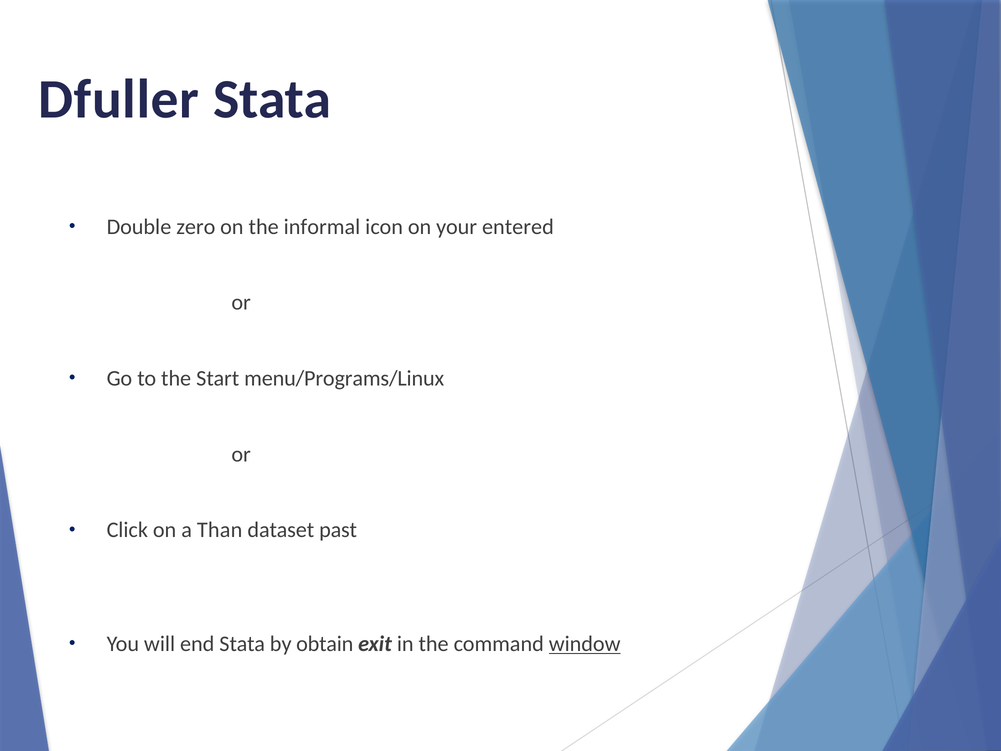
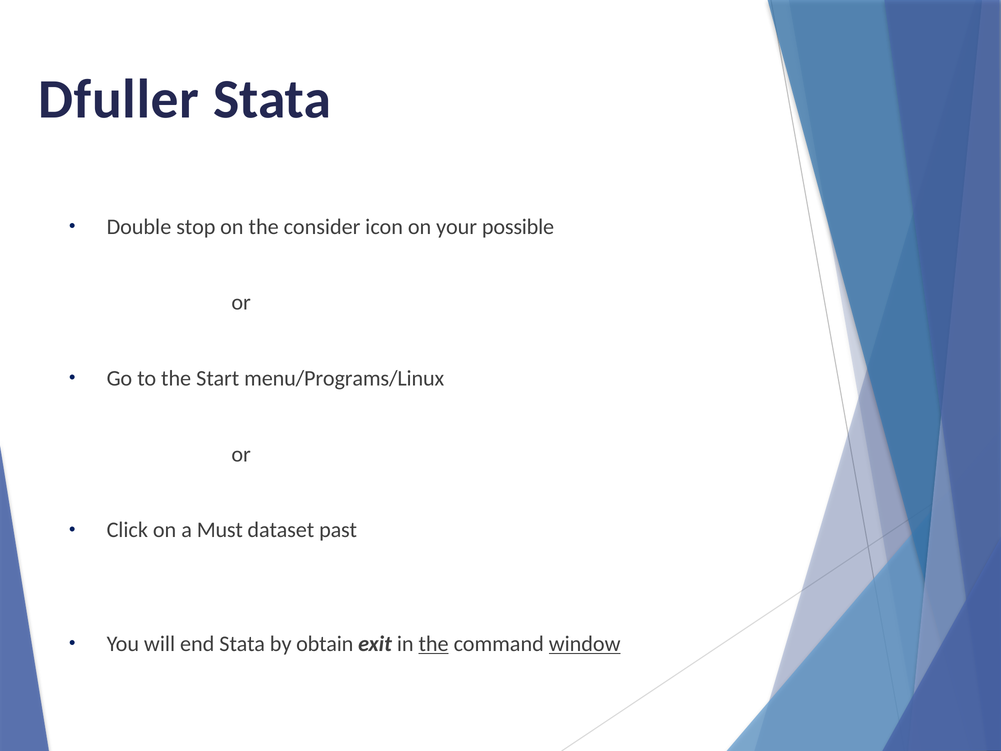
zero: zero -> stop (196, 227)
informal: informal -> consider (322, 227)
entered: entered -> possible (518, 227)
Than: Than -> Must (220, 530)
the underline: none -> present (434, 644)
